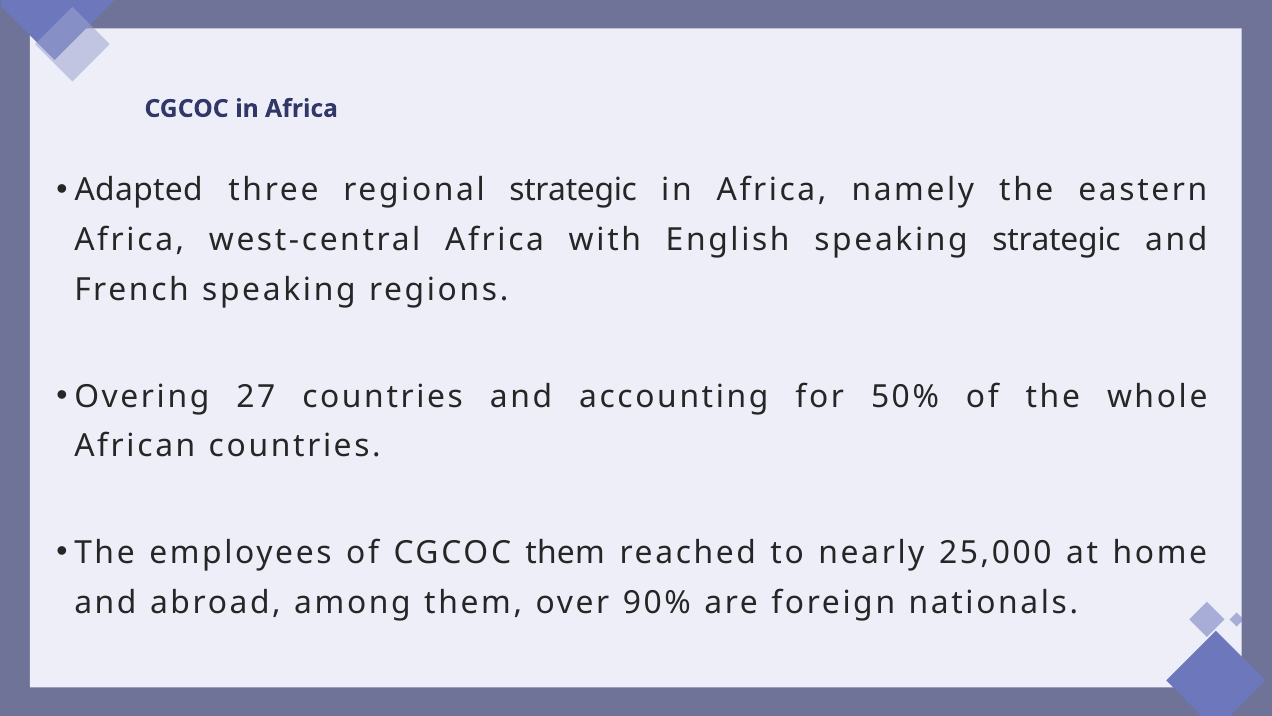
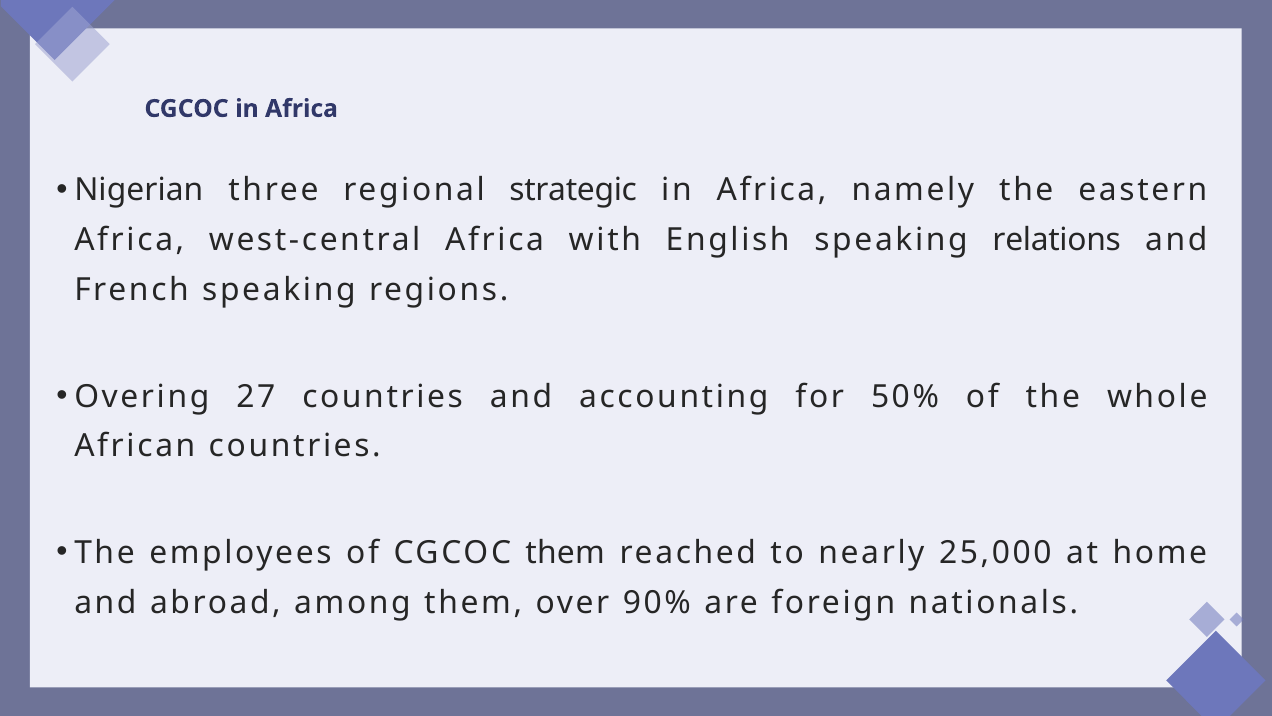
Adapted: Adapted -> Nigerian (139, 190)
speaking strategic: strategic -> relations (1057, 240)
